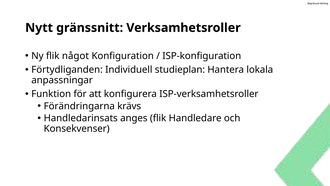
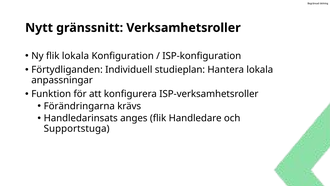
flik något: något -> lokala (75, 56)
Konsekvenser: Konsekvenser -> Supportstuga (77, 128)
